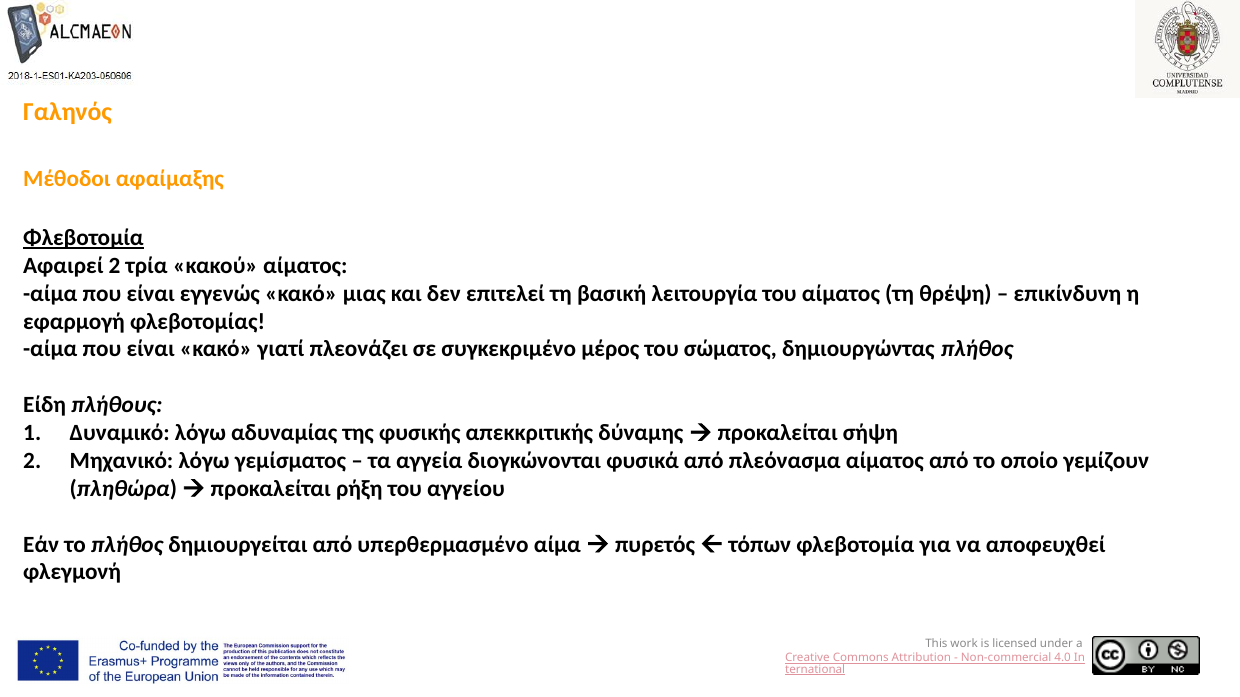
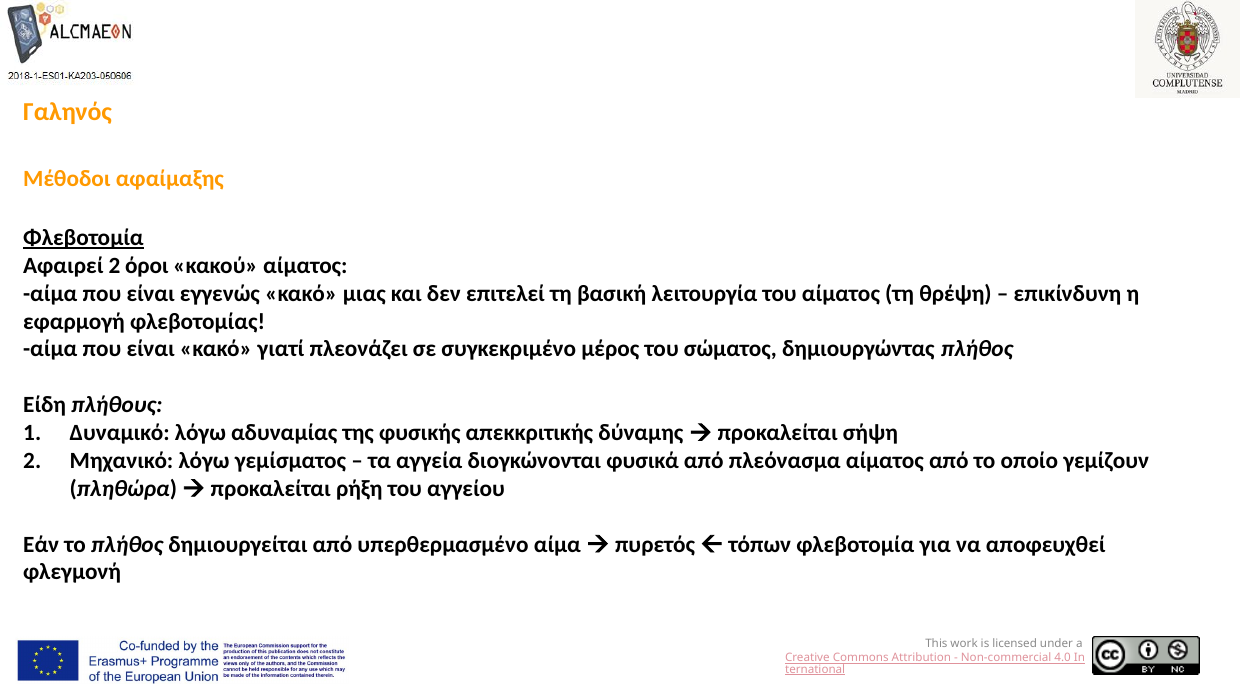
τρία: τρία -> όροι (147, 266)
